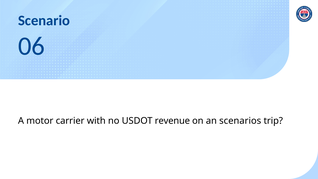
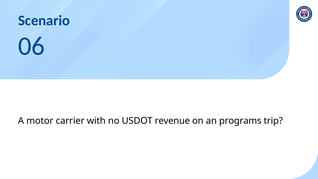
scenarios: scenarios -> programs (240, 121)
